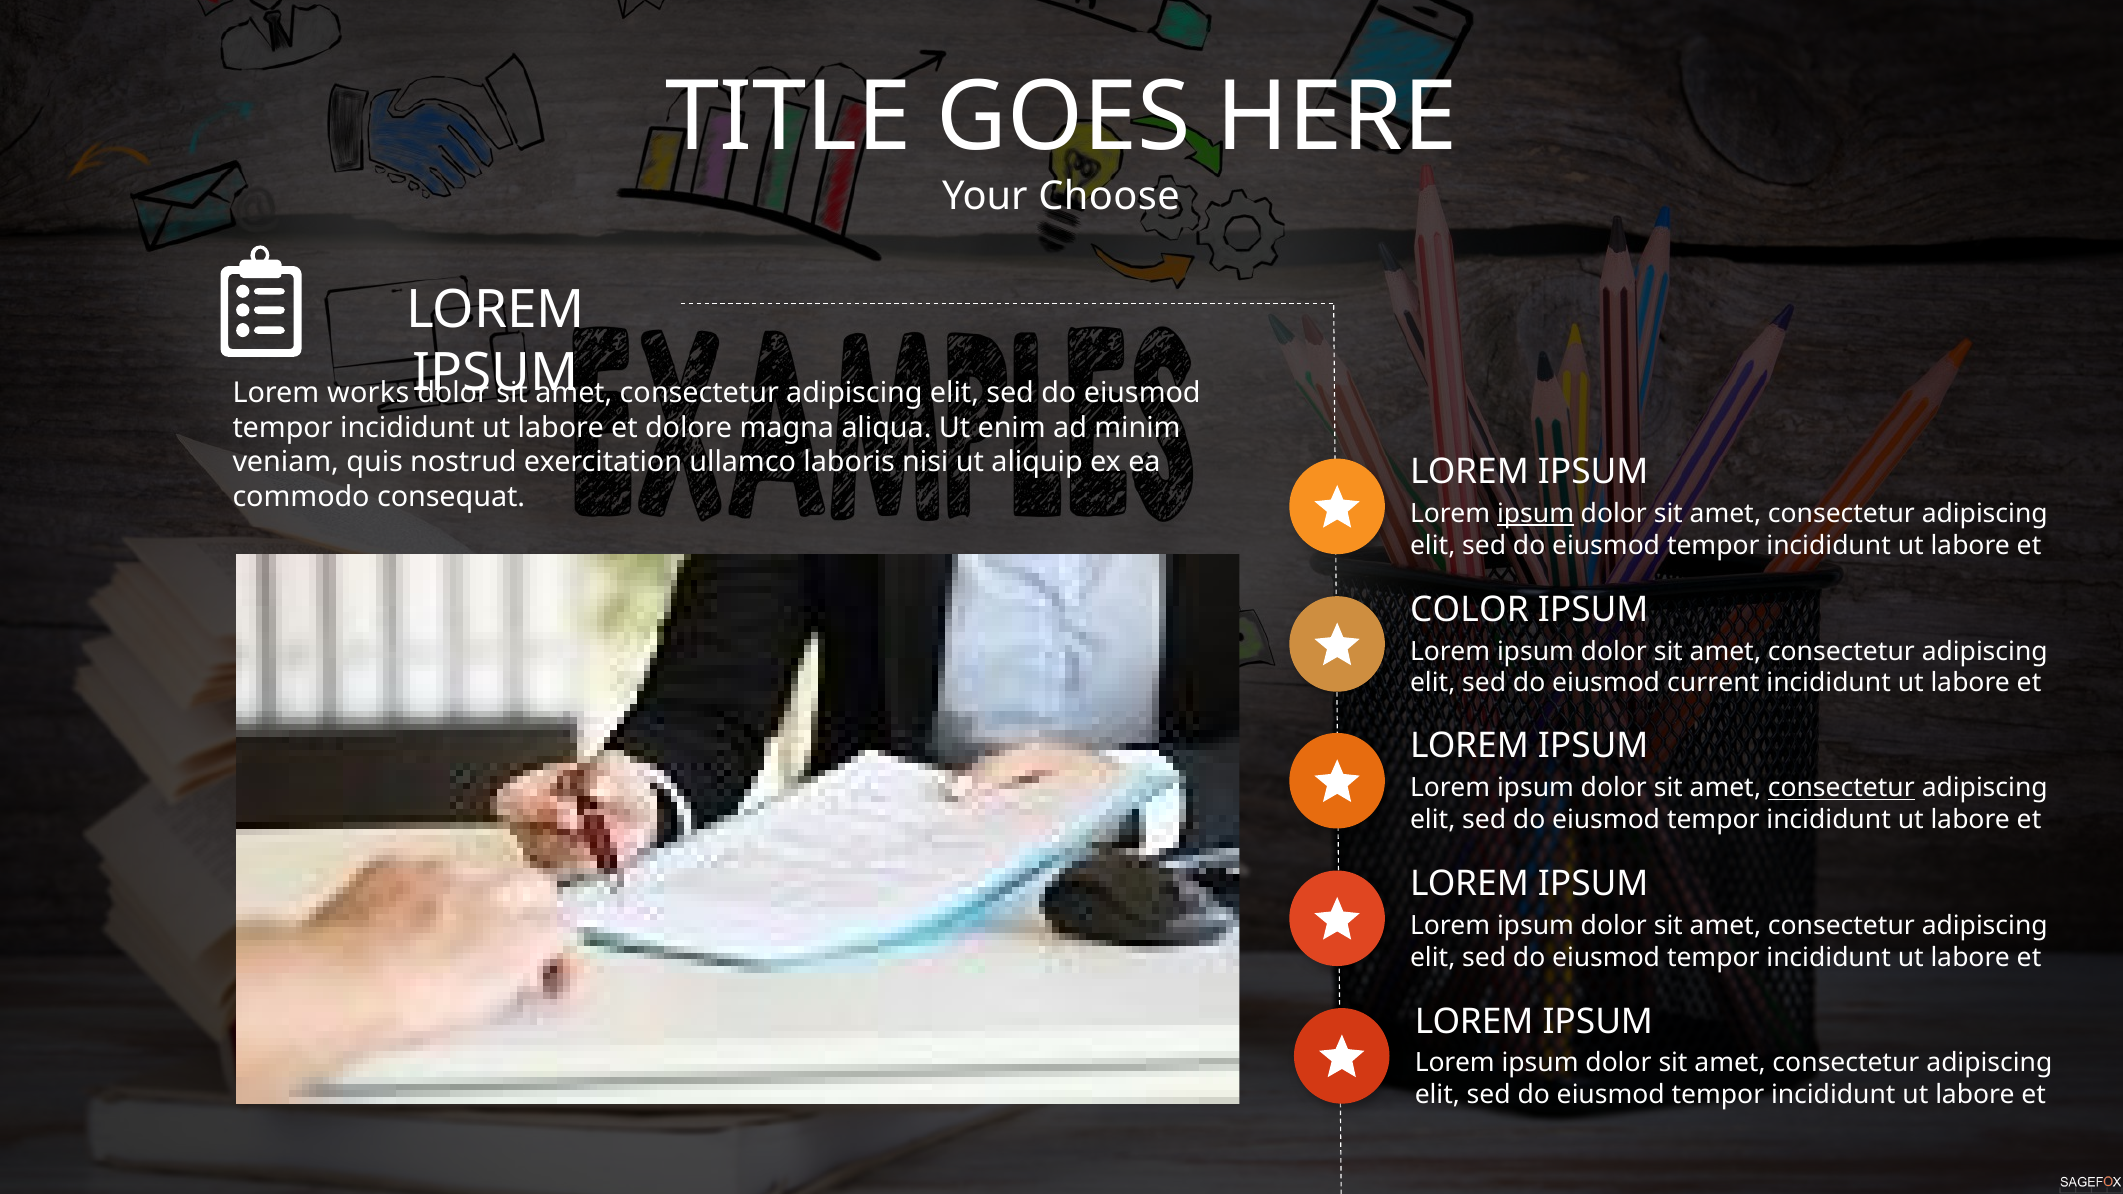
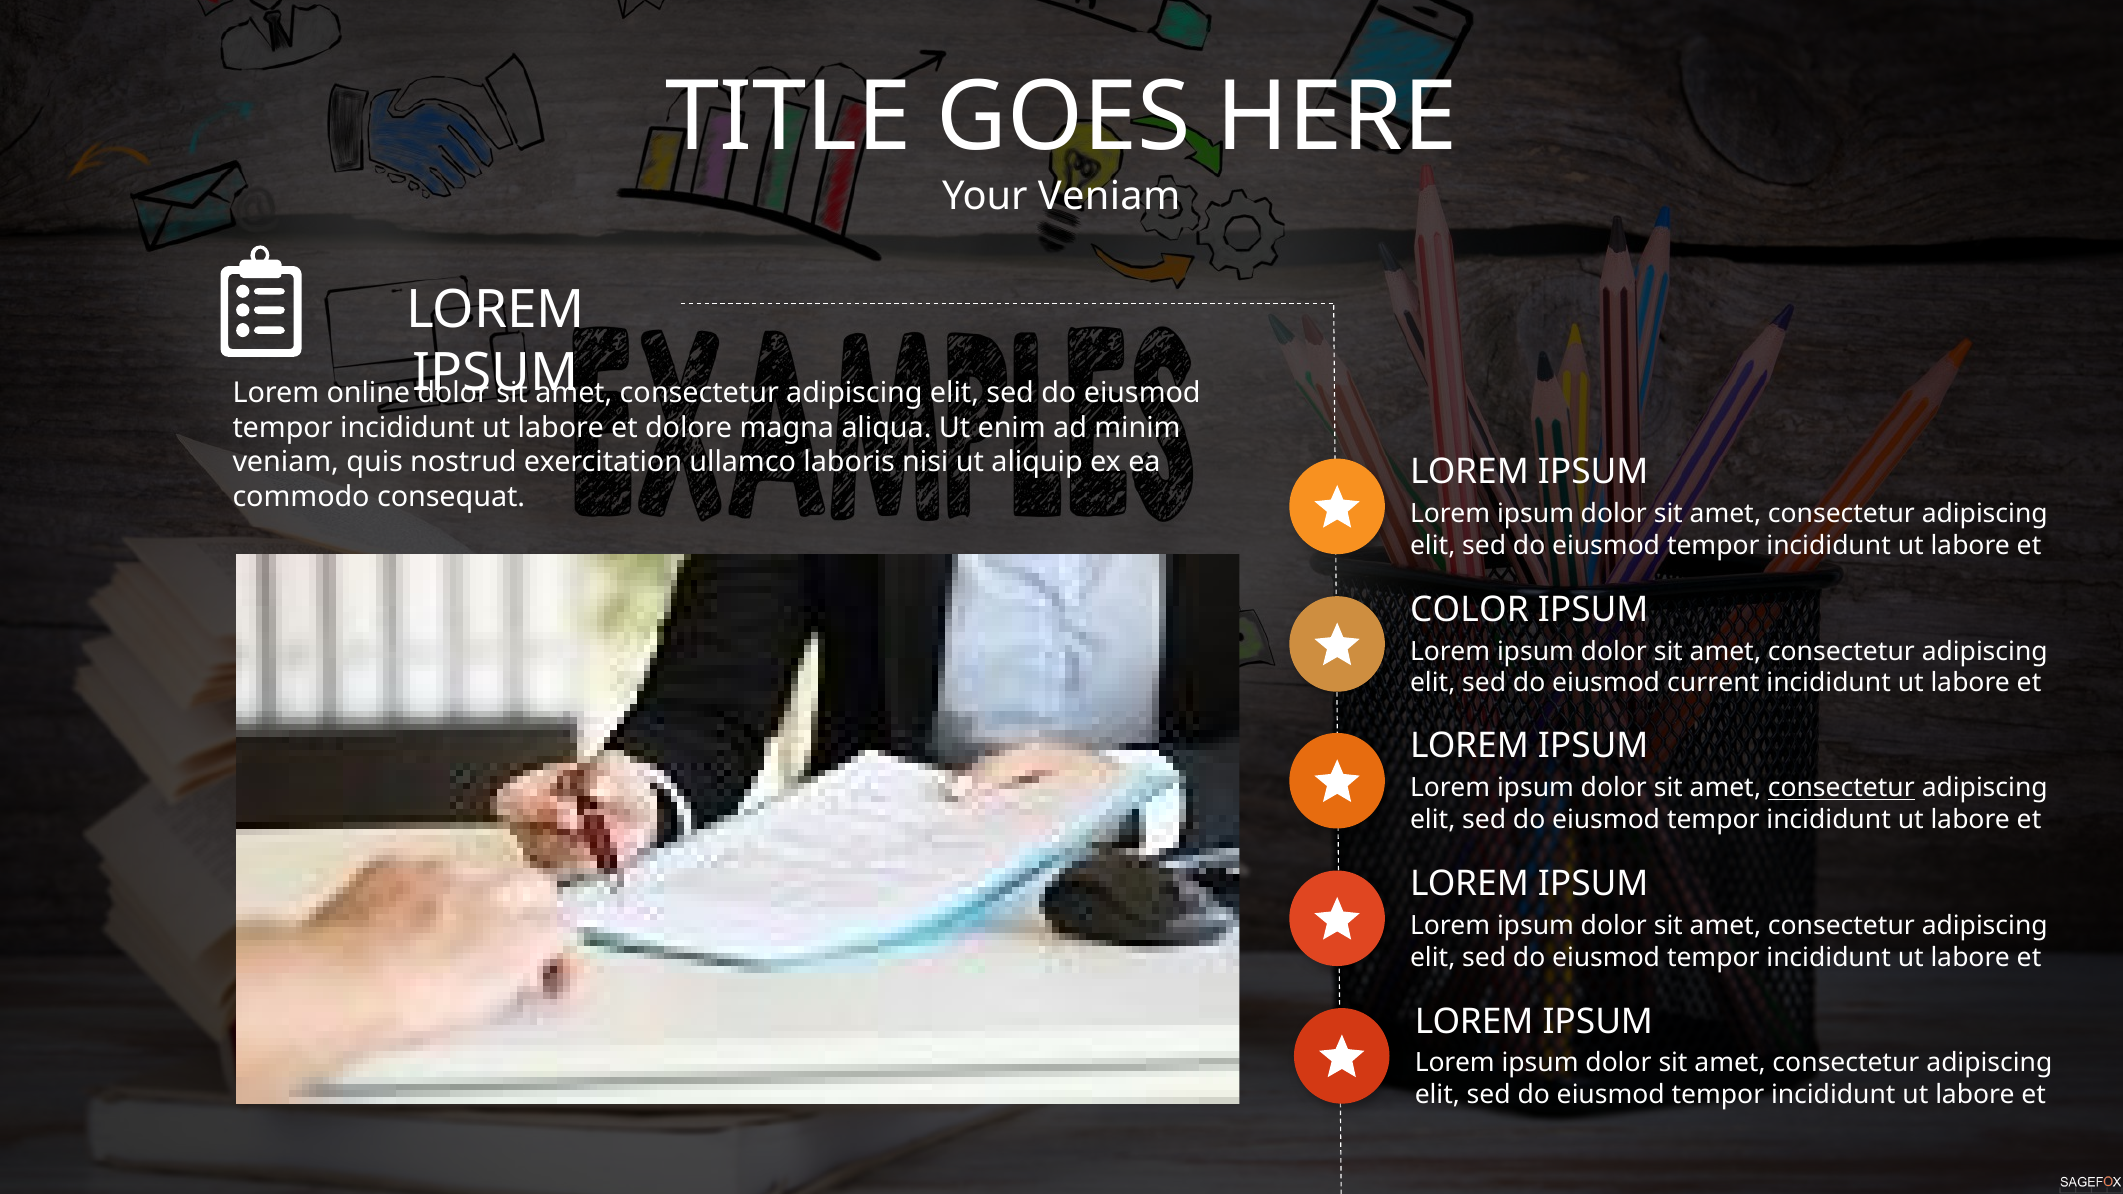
Your Choose: Choose -> Veniam (1109, 196)
works: works -> online (368, 393)
ipsum underline: present -> none (1536, 514)
